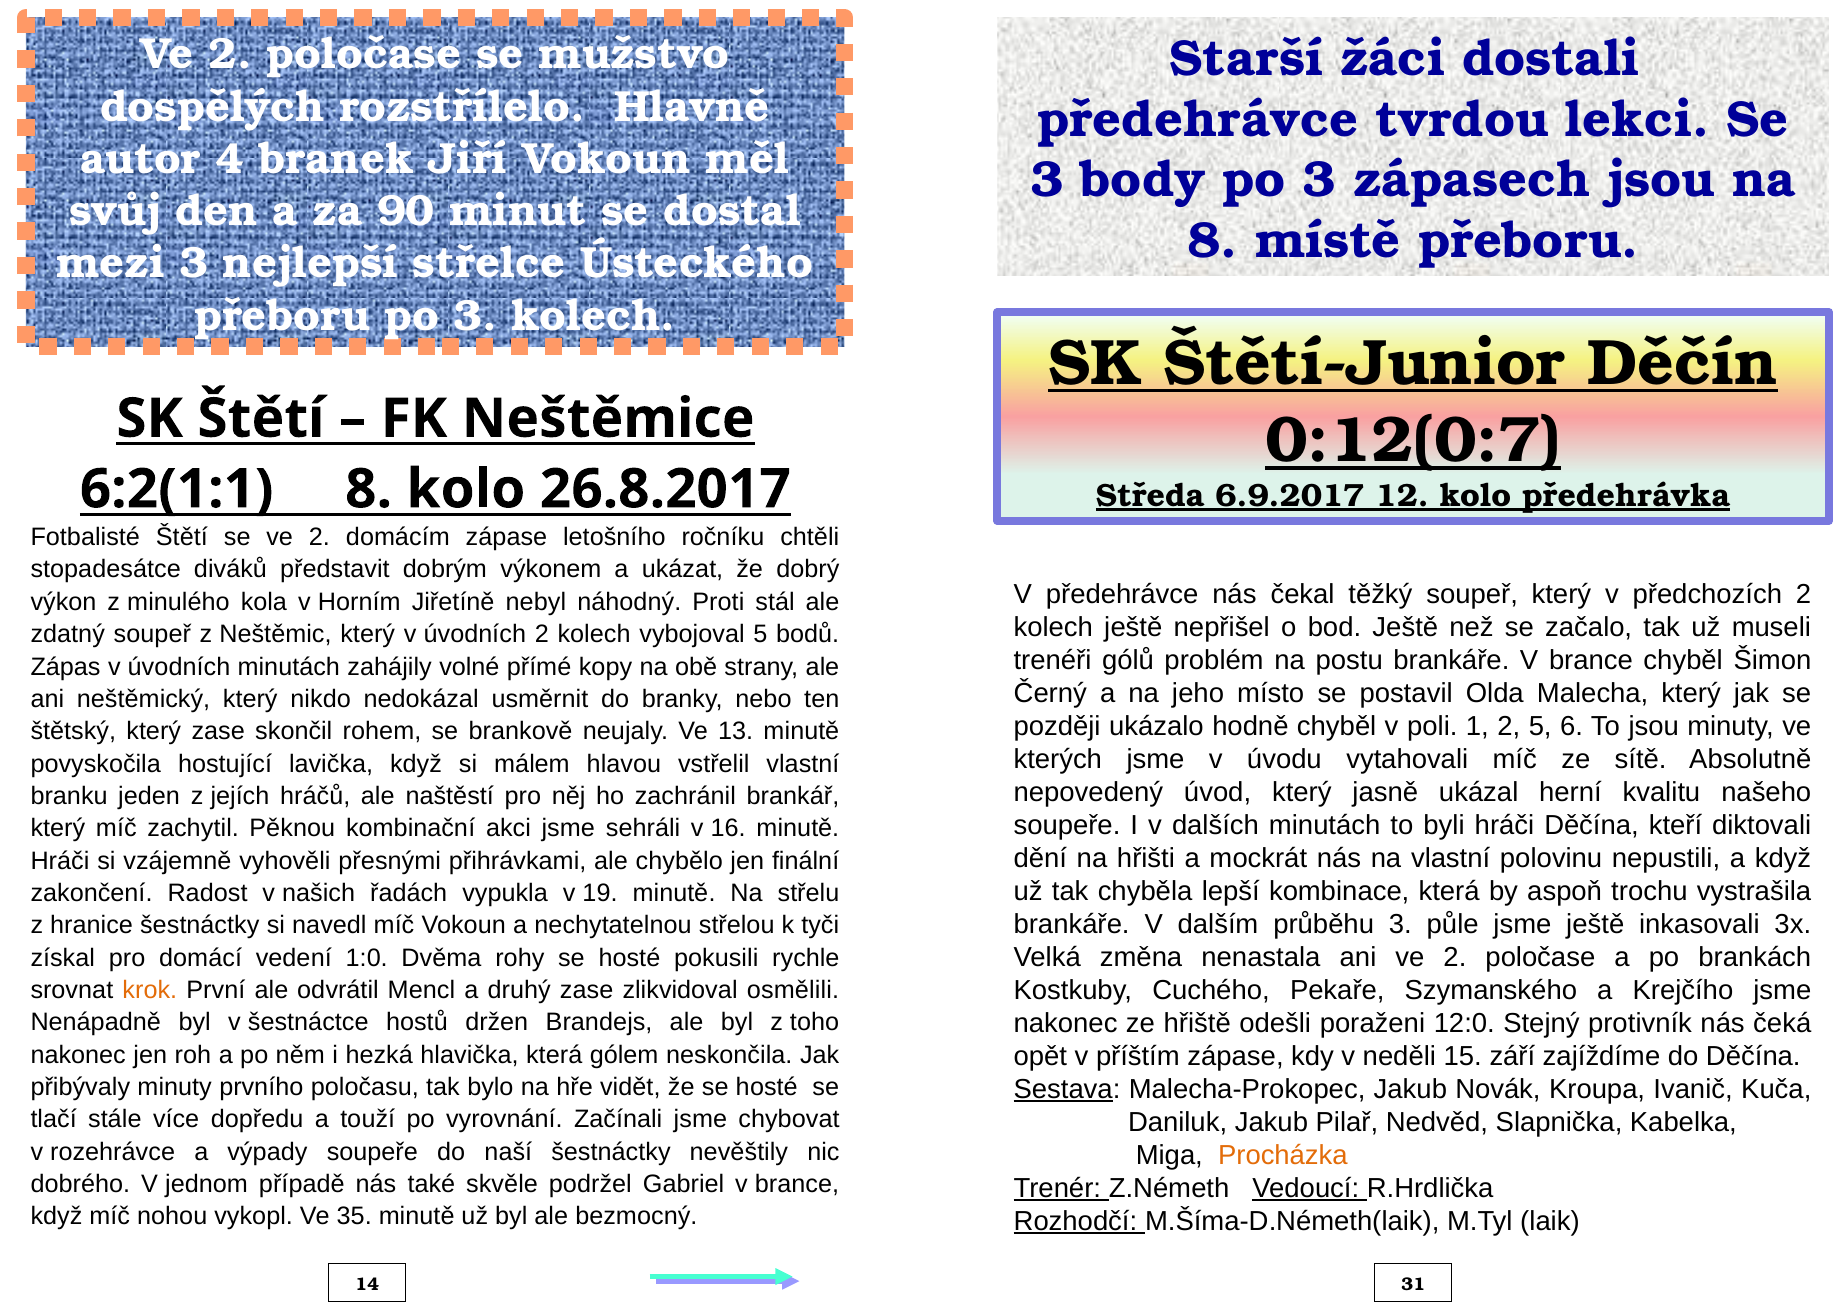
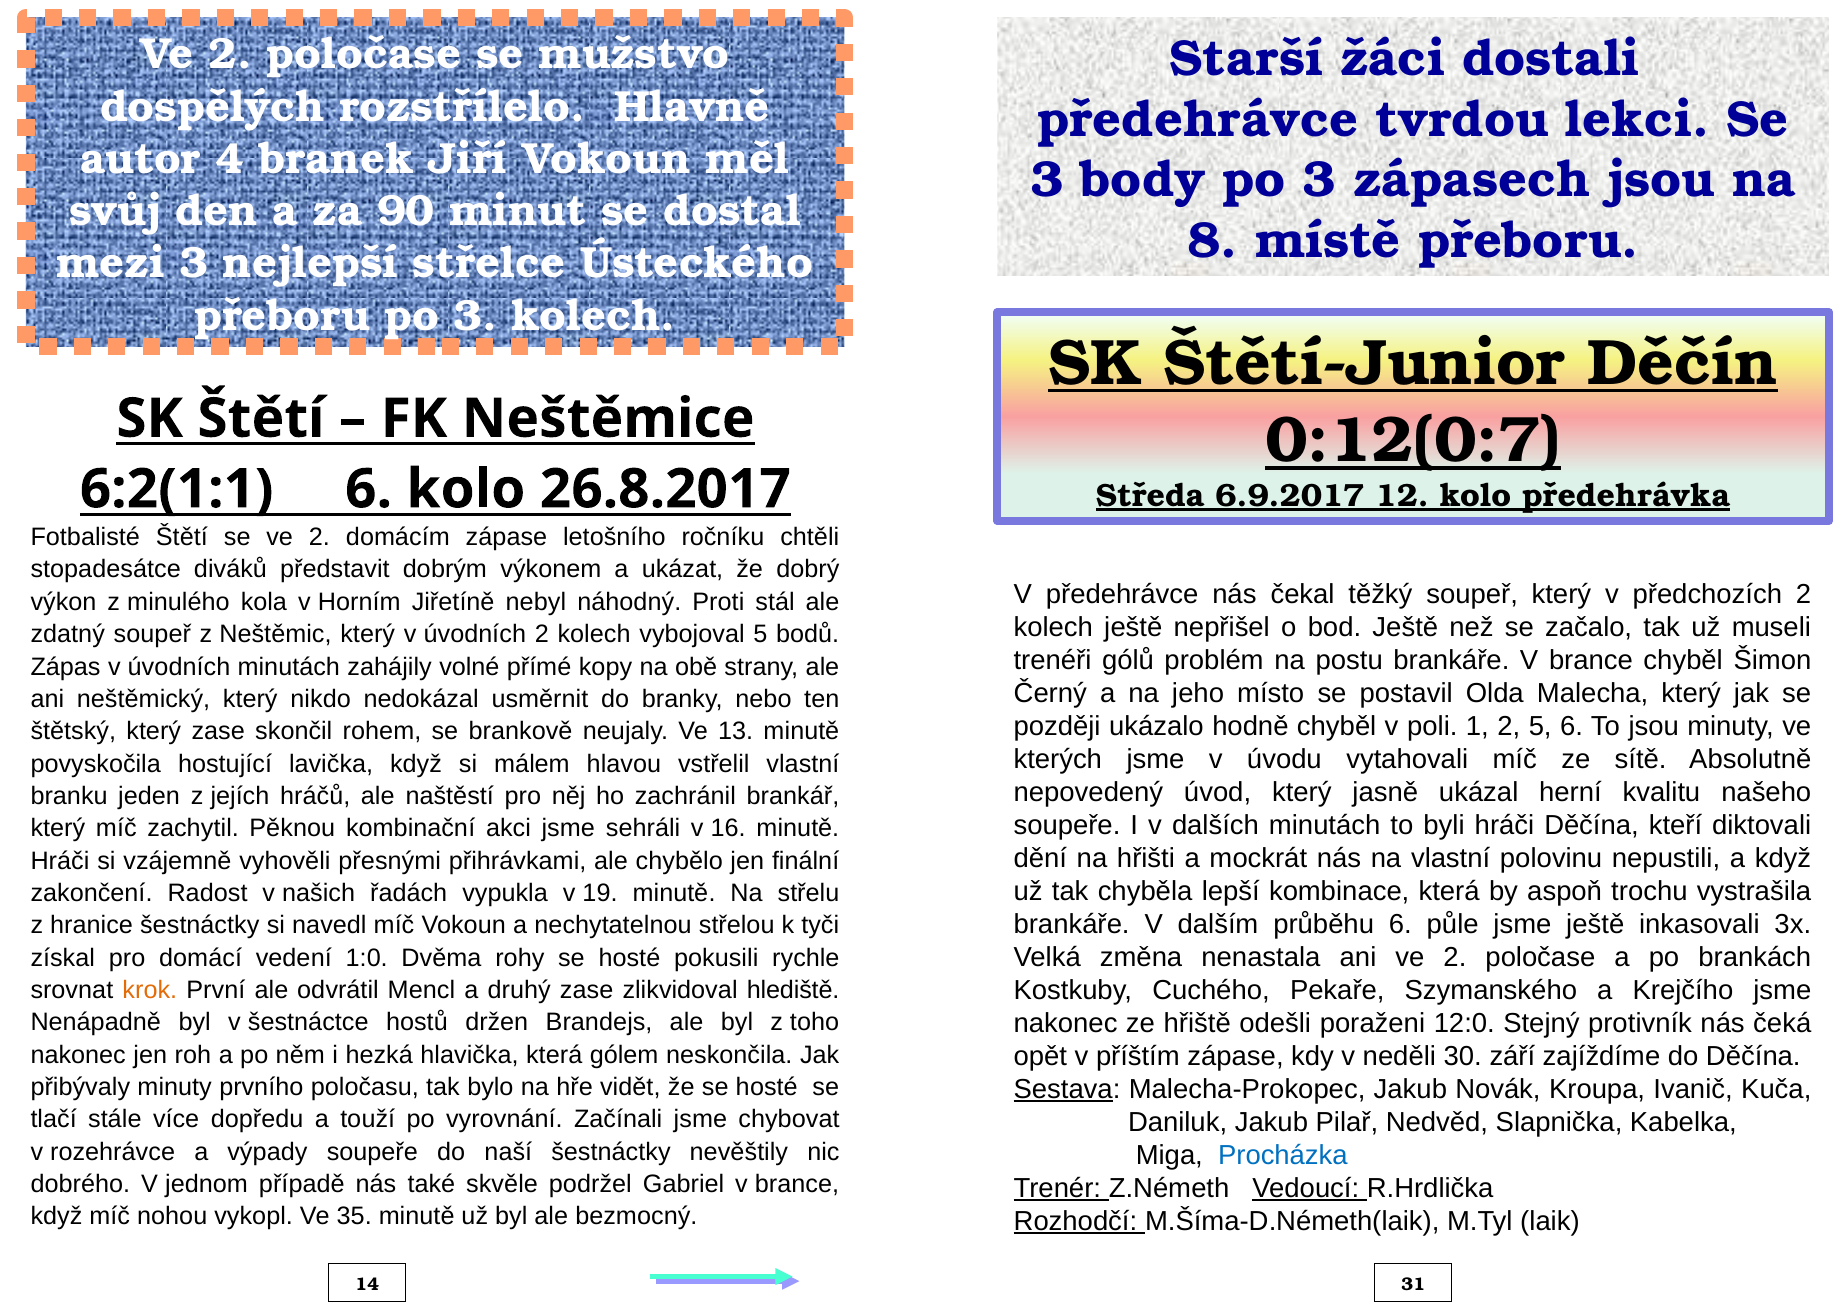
8: 8 -> 6 (369, 489)
průběhu 3: 3 -> 6 (1400, 924)
osmělili: osmělili -> hlediště (793, 990)
15: 15 -> 30 (1463, 1056)
Procházka colour: orange -> blue (1283, 1155)
